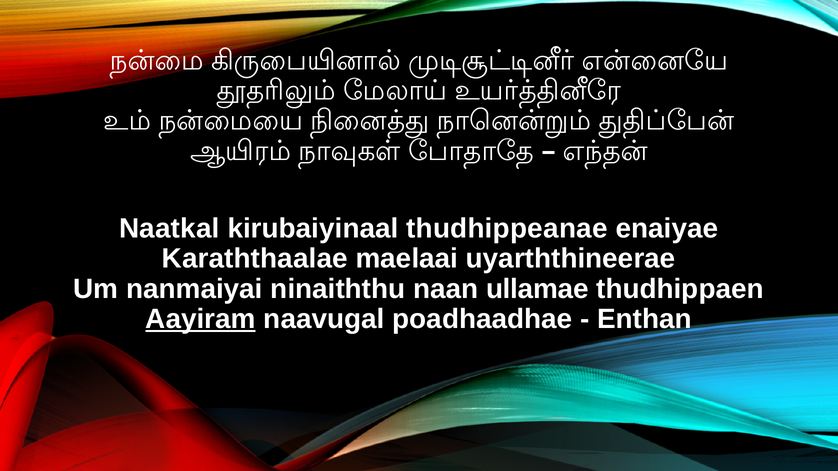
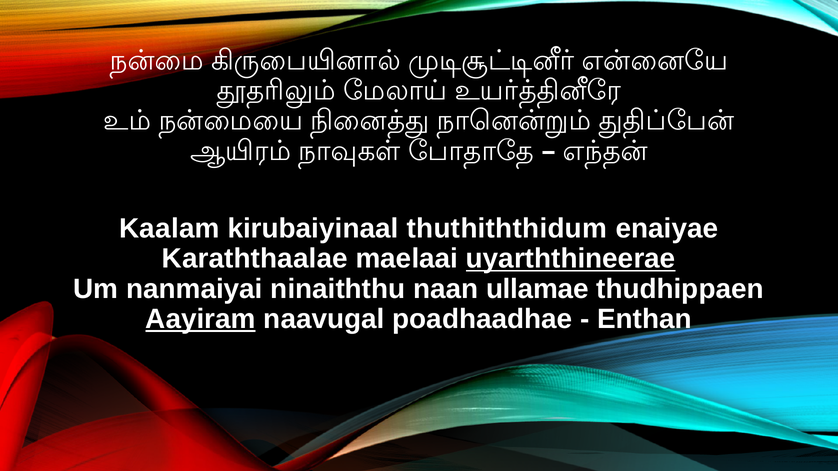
Naatkal: Naatkal -> Kaalam (169, 229)
thudhippeanae: thudhippeanae -> thuthiththidum (507, 229)
uyarththineerae underline: none -> present (571, 259)
